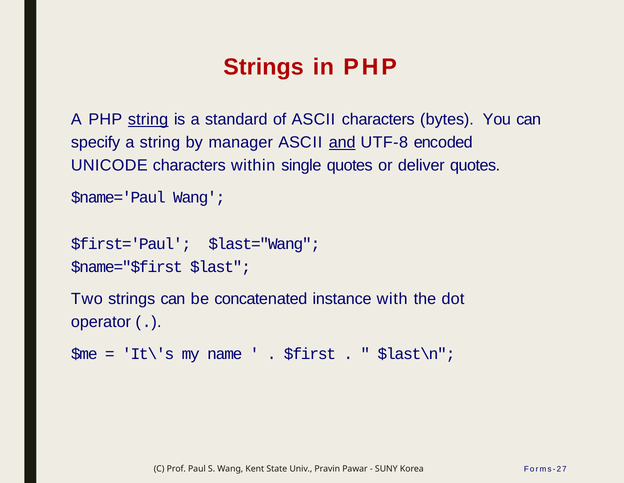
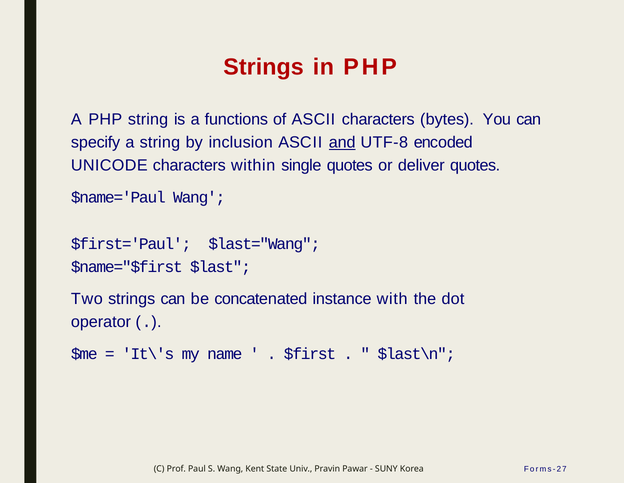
string underline: present -> none (148, 119)
standard: standard -> functions (236, 119)
manager: manager -> inclusion (241, 142)
